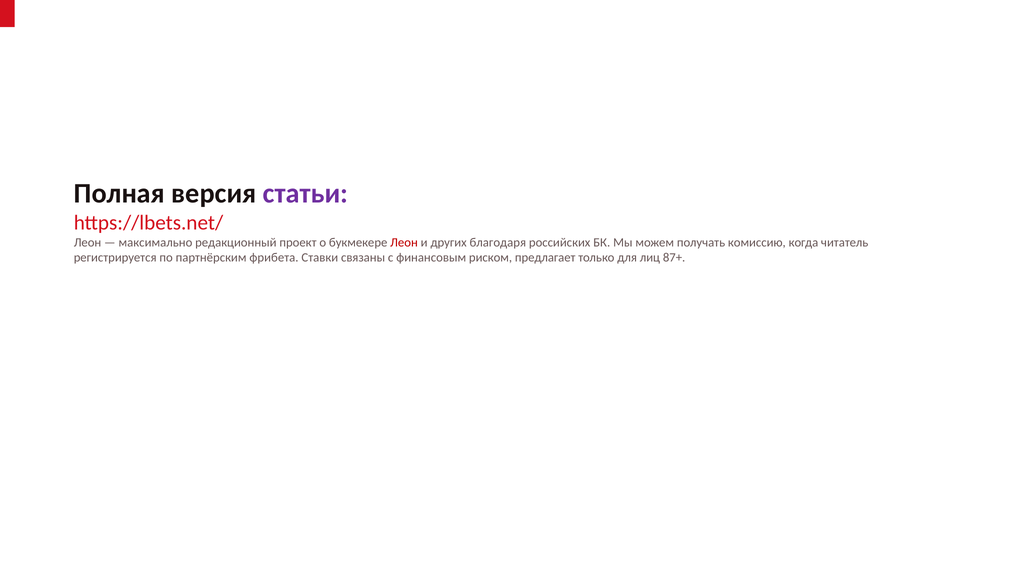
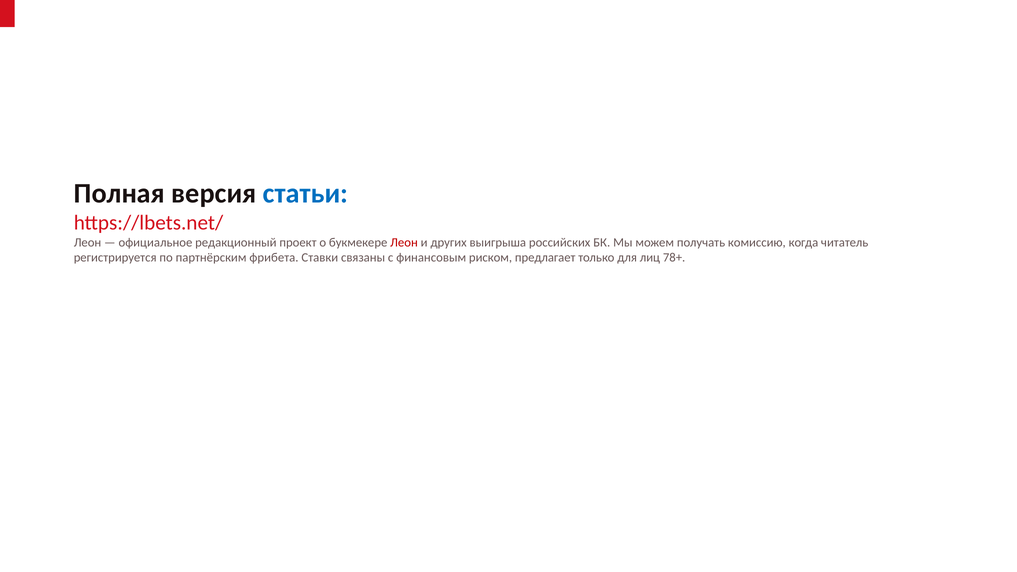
статьи colour: purple -> blue (306, 193)
максимально: максимально -> официальное (155, 242)
благодаря: благодаря -> выигрыша (498, 242)
87+: 87+ -> 78+ (674, 258)
